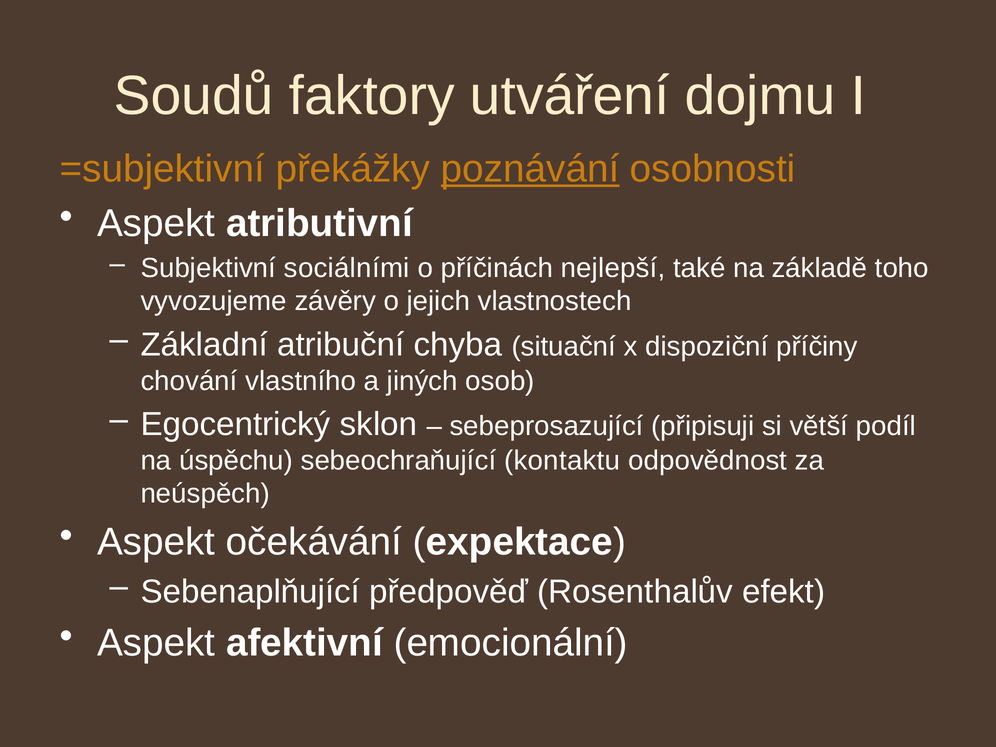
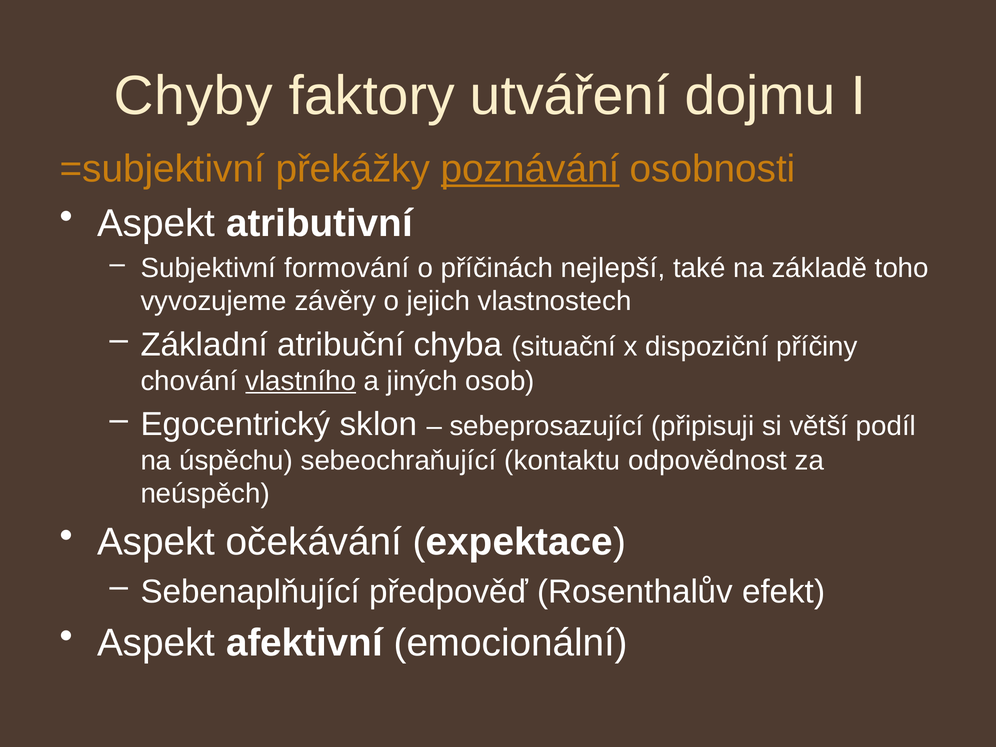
Soudů: Soudů -> Chyby (193, 96)
sociálními: sociálními -> formování (347, 268)
vlastního underline: none -> present (301, 381)
